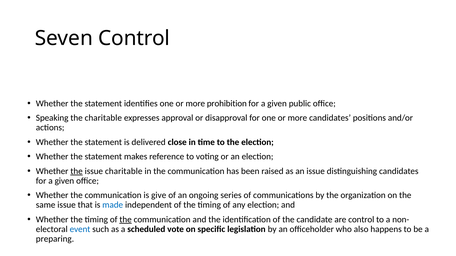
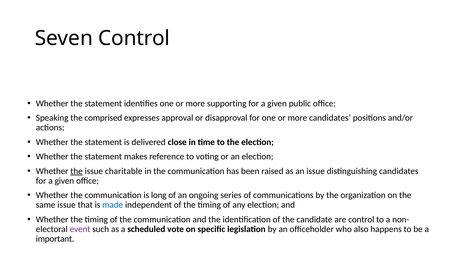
prohibition: prohibition -> supporting (227, 104)
the charitable: charitable -> comprised (103, 118)
give: give -> long (159, 196)
the underline: present -> none (126, 220)
event colour: blue -> purple (80, 230)
preparing: preparing -> important (55, 239)
